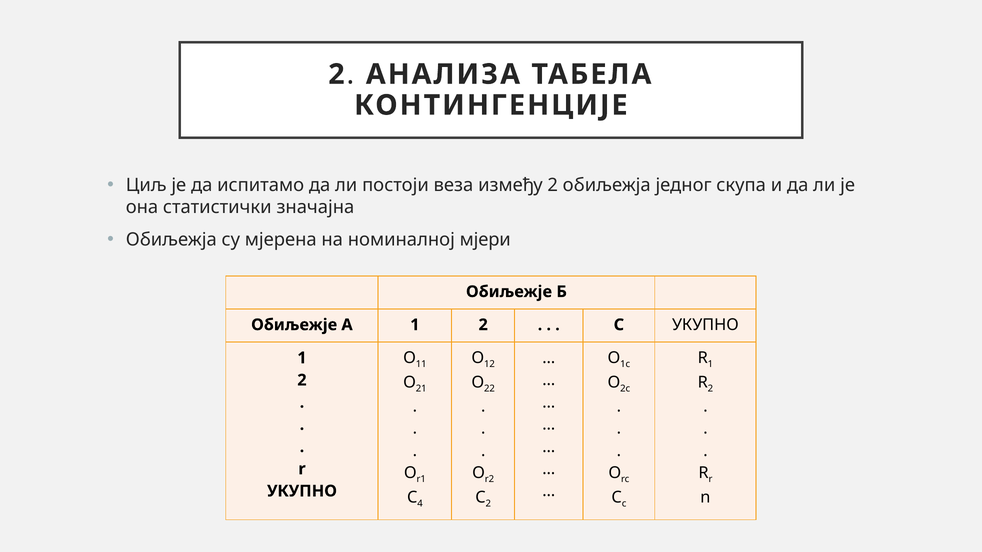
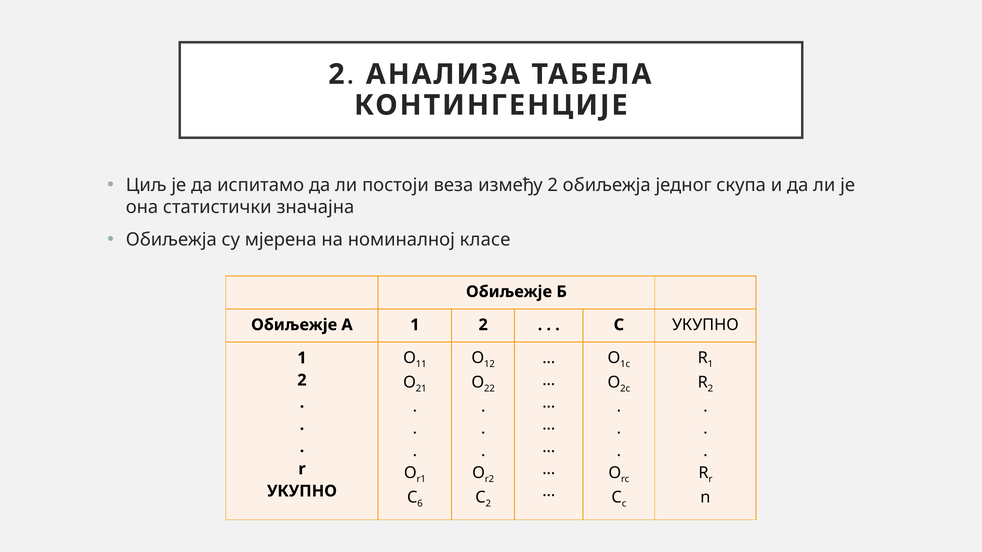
мјери: мјери -> класе (485, 240)
4: 4 -> 6 (420, 504)
